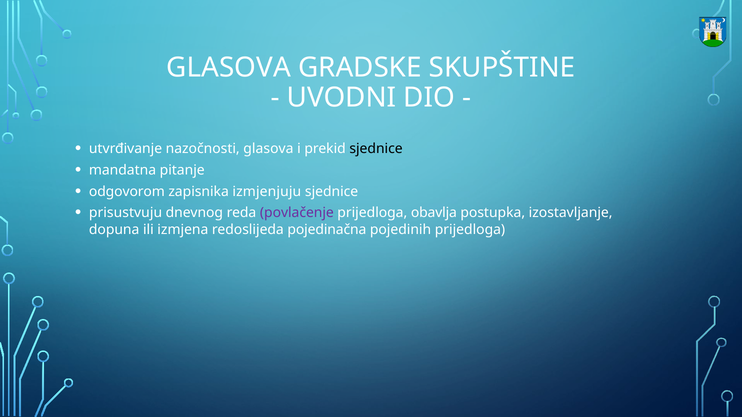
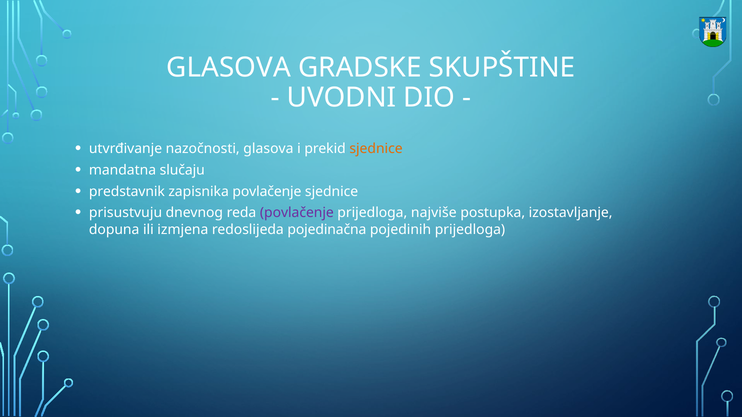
sjednice colour: black -> orange (376, 149)
pitanje: pitanje -> slučaju (182, 170)
odgovorom: odgovorom -> predstavnik (127, 192)
zapisnika izmjenjuju: izmjenjuju -> povlačenje (267, 192)
obavlja: obavlja -> najviše (434, 213)
